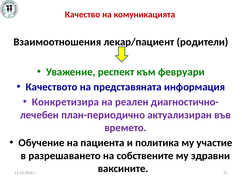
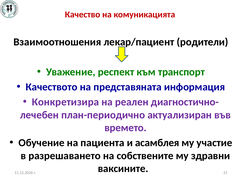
февруари: февруари -> транспорт (181, 72)
политика: политика -> асамблея (157, 143)
